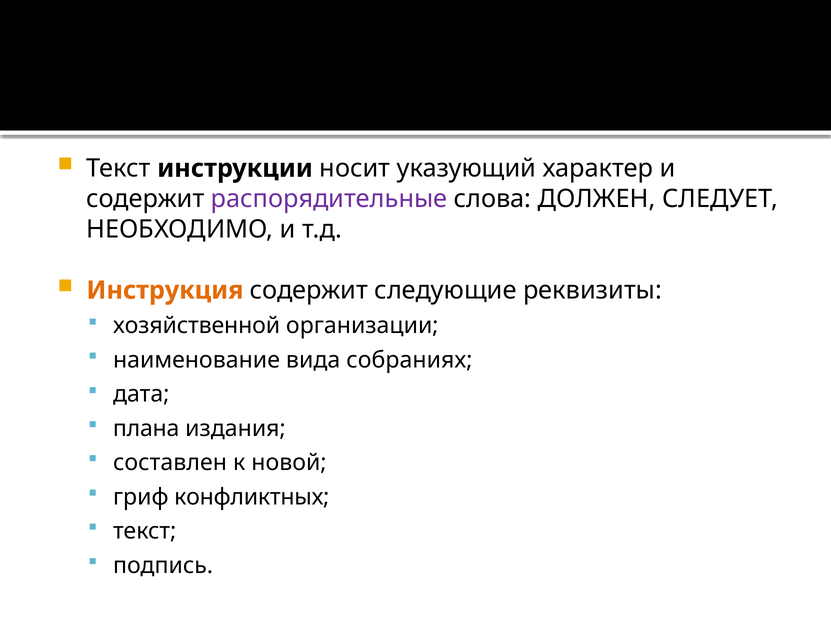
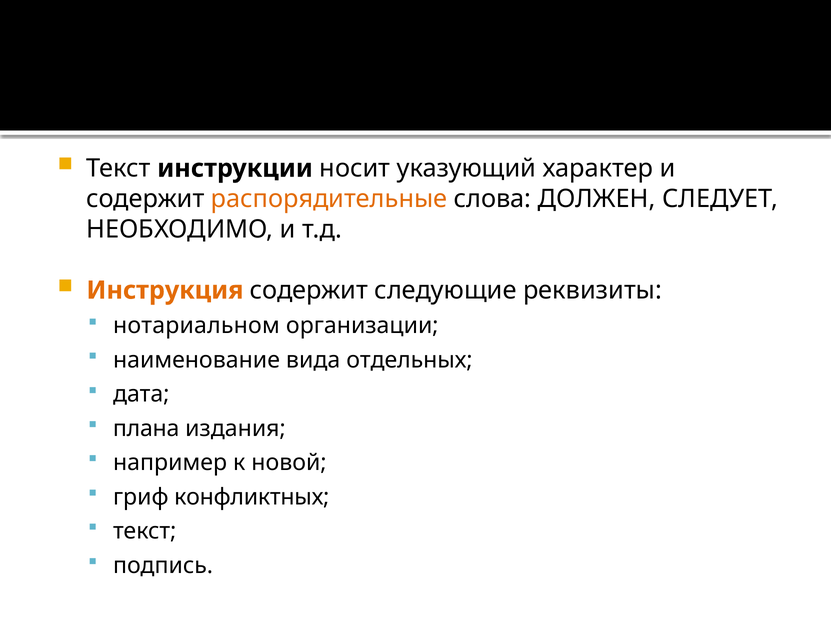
распорядительные colour: purple -> orange (329, 199)
хозяйственной: хозяйственной -> нотариальном (196, 325)
собраниях: собраниях -> отдельных (409, 360)
составлен: составлен -> например (170, 462)
